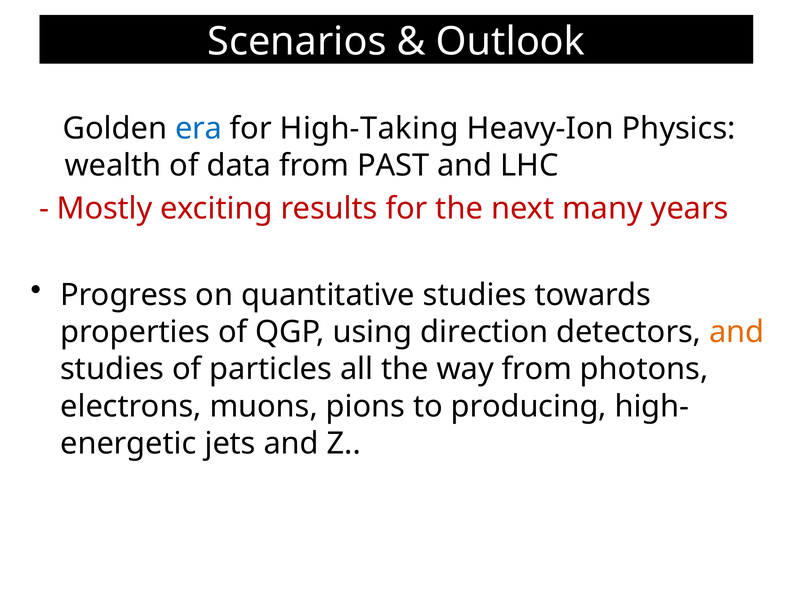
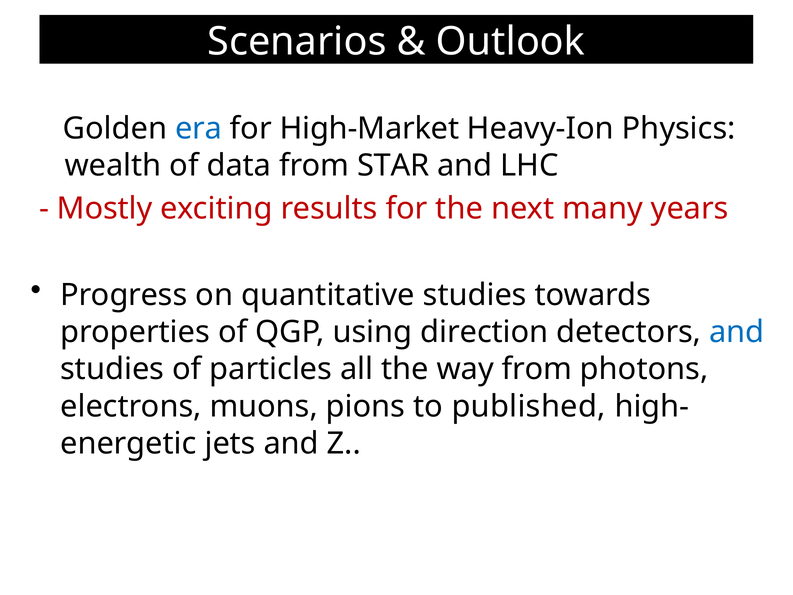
High-Taking: High-Taking -> High-Market (370, 128)
PAST: PAST -> STAR (393, 165)
and colour: orange -> blue (737, 332)
producing: producing -> published (529, 406)
